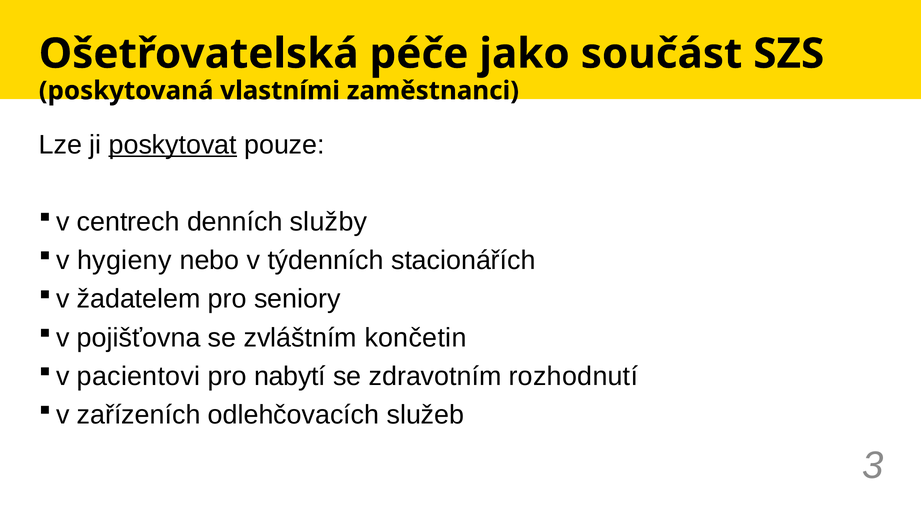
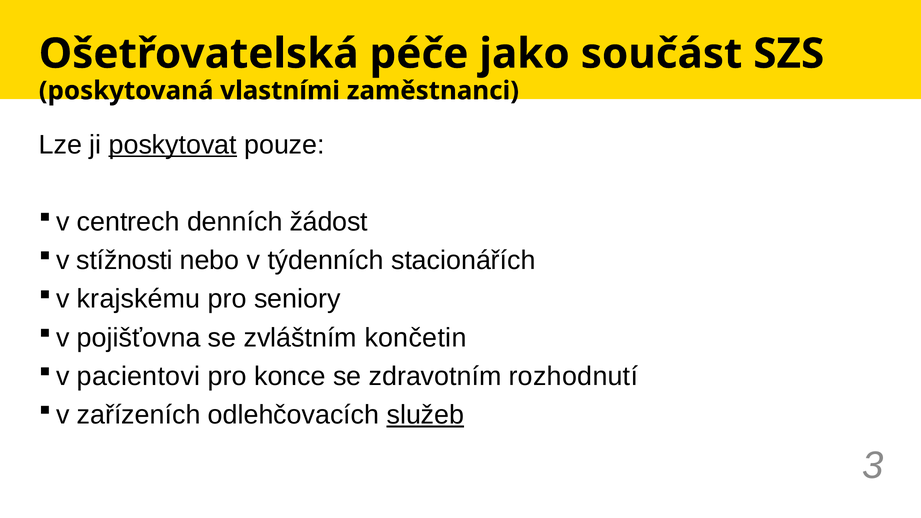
služby: služby -> žádost (329, 222)
hygieny: hygieny -> stížnosti (125, 261)
žadatelem: žadatelem -> krajskému (139, 299)
nabytí: nabytí -> konce (290, 376)
služeb underline: none -> present (425, 415)
